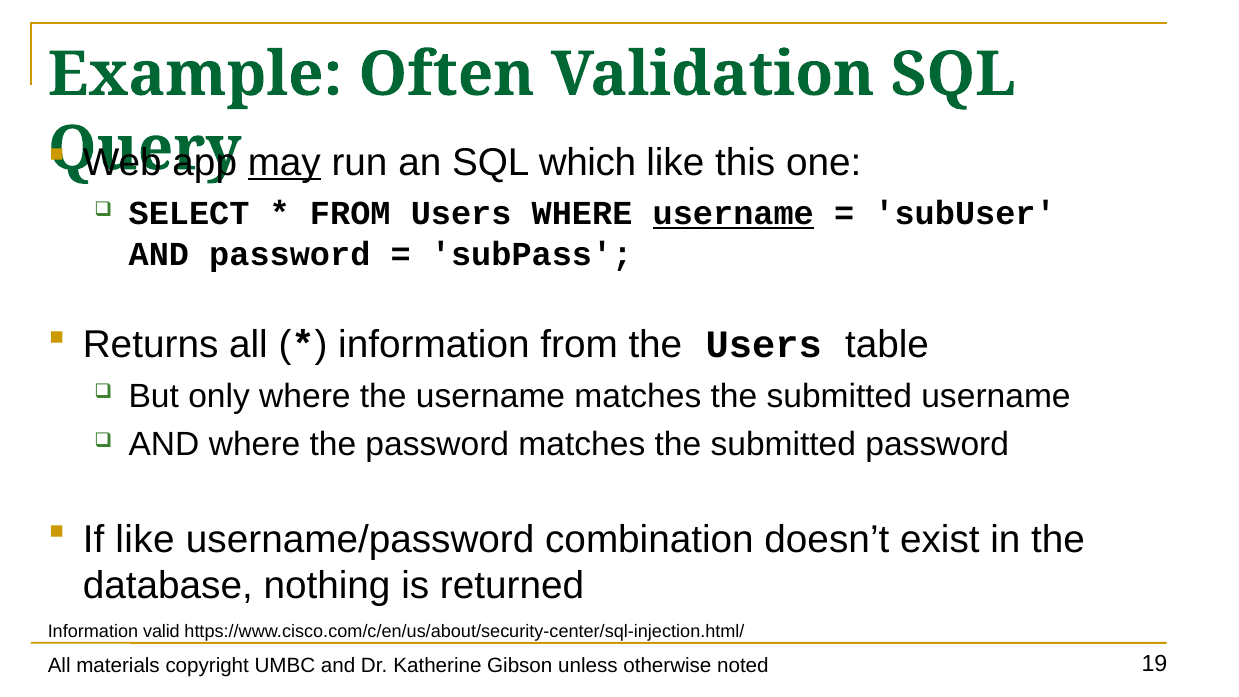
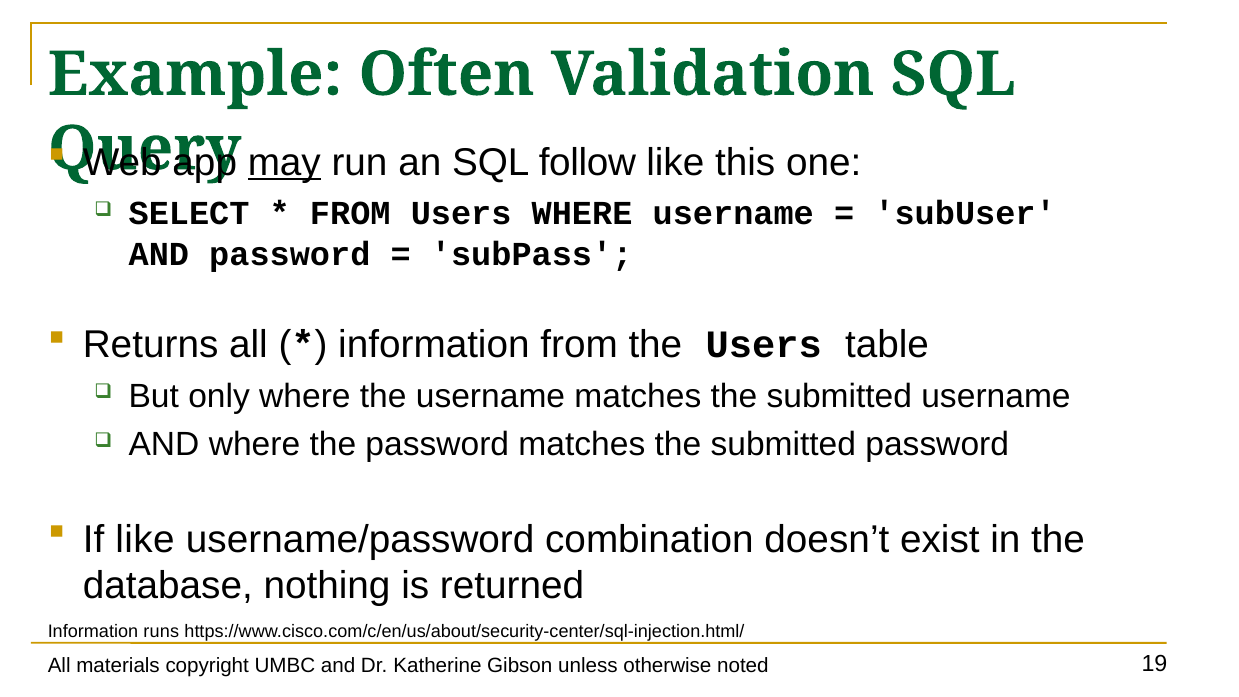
which: which -> follow (587, 162)
username underline: present -> none (733, 214)
valid: valid -> runs (161, 631)
